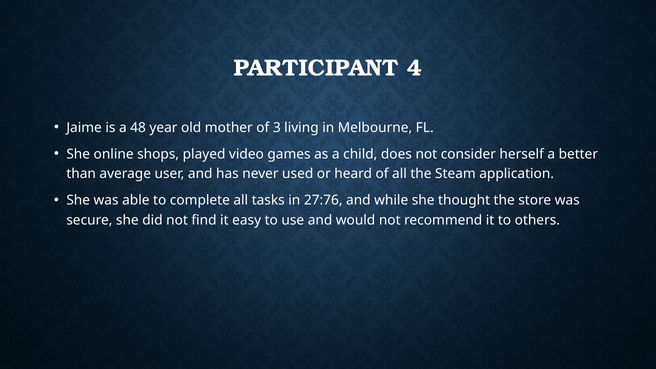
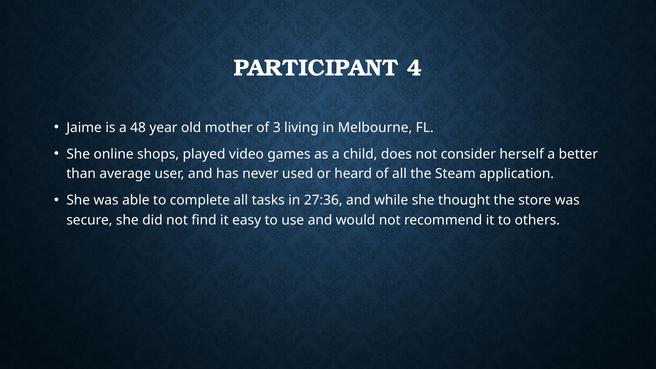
27:76: 27:76 -> 27:36 (323, 200)
